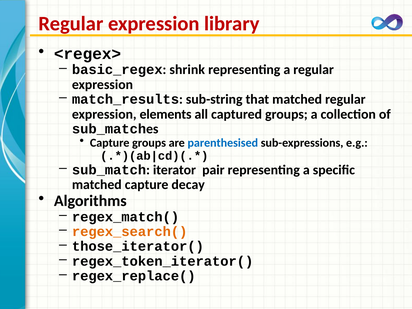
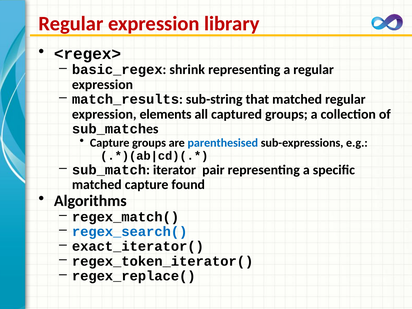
decay: decay -> found (188, 185)
regex_search( colour: orange -> blue (130, 232)
those_iterator(: those_iterator( -> exact_iterator( (138, 246)
